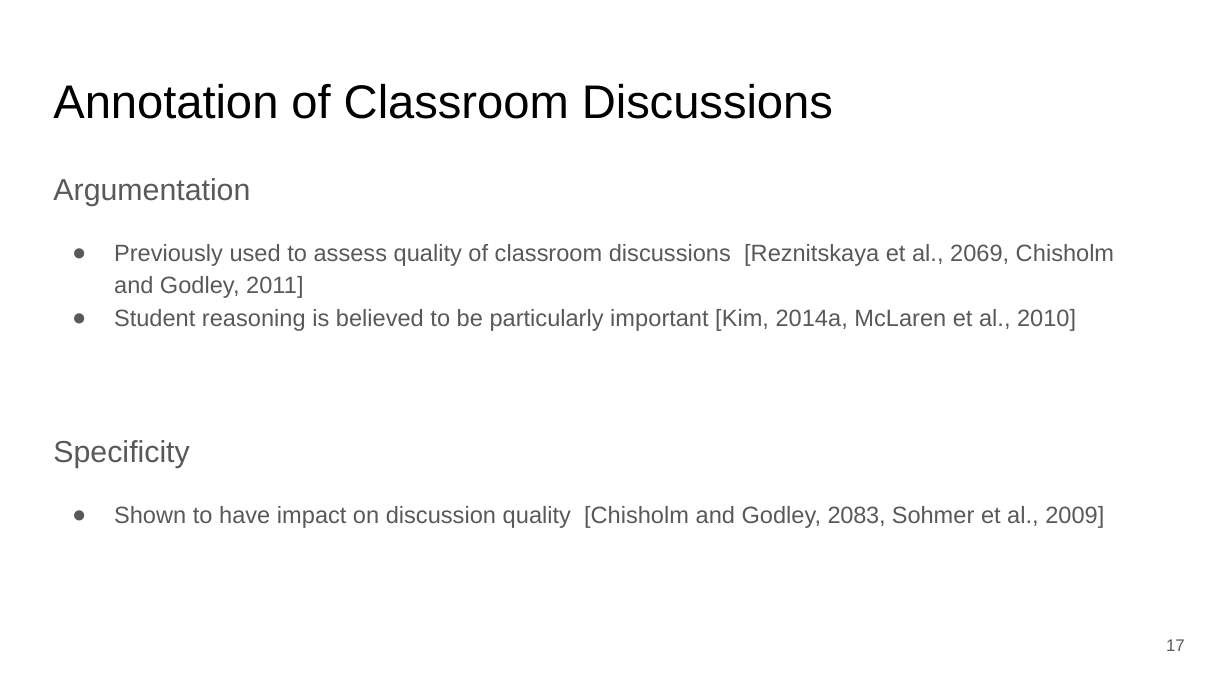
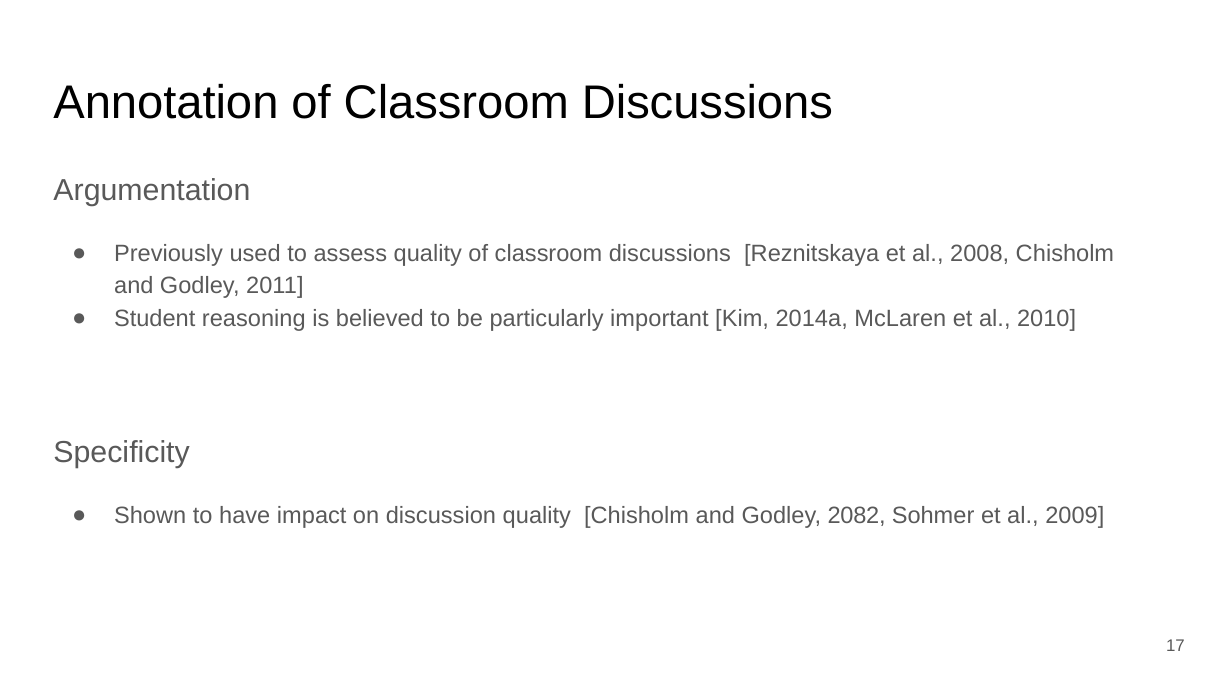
2069: 2069 -> 2008 (980, 254)
2083: 2083 -> 2082 (857, 516)
